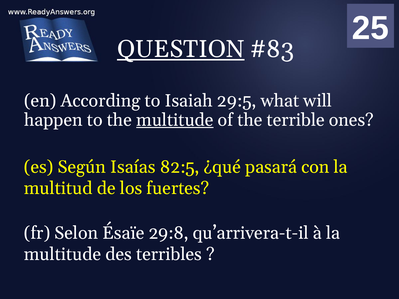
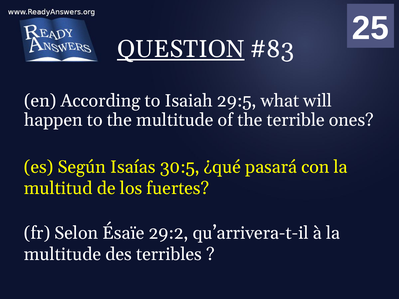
multitude underline: present -> none (175, 120)
82:5: 82:5 -> 30:5 (180, 167)
29:8: 29:8 -> 29:2 (169, 233)
